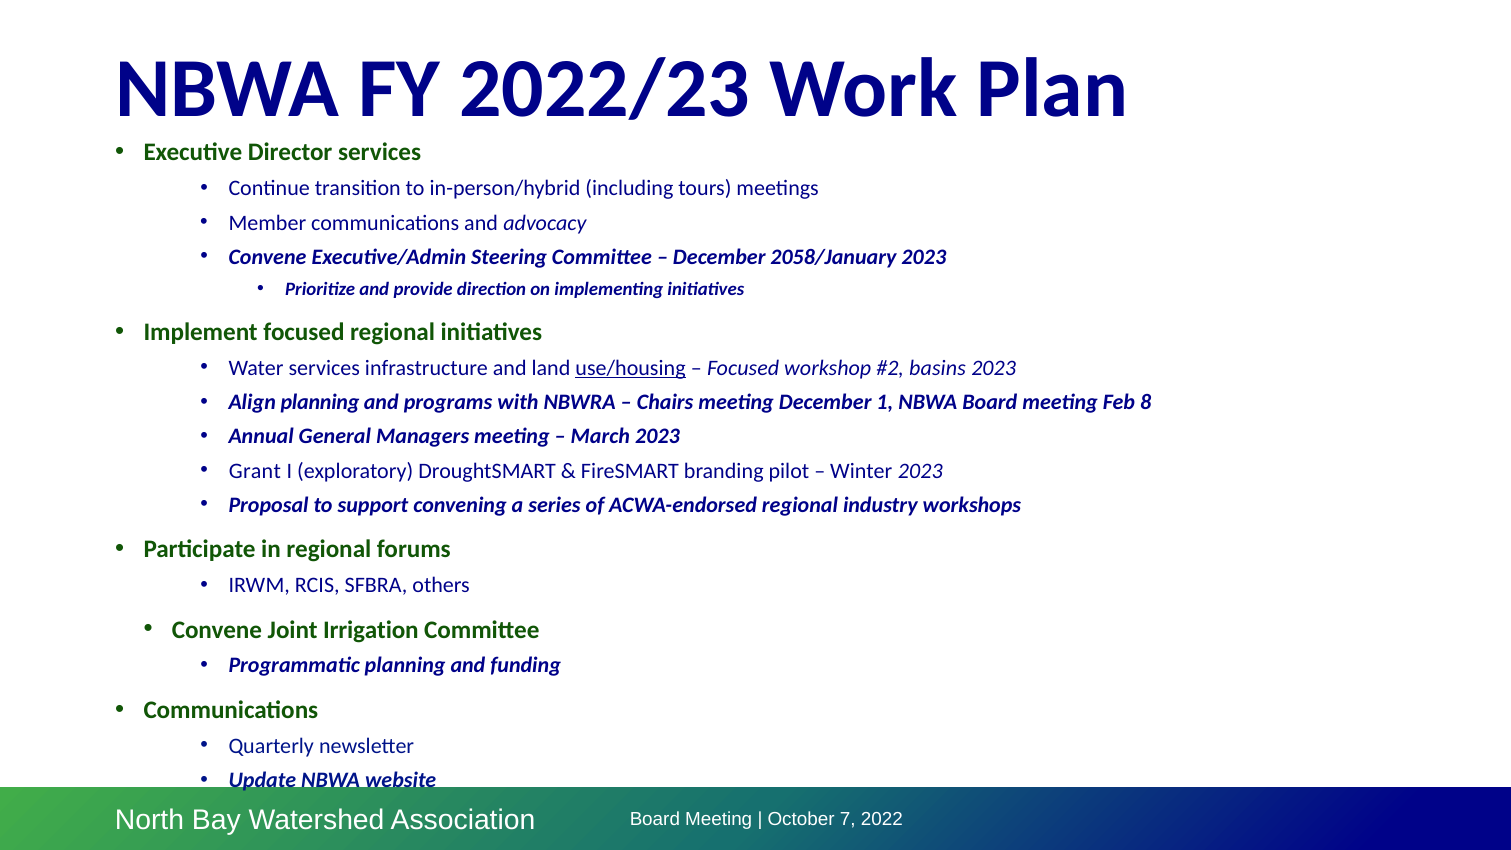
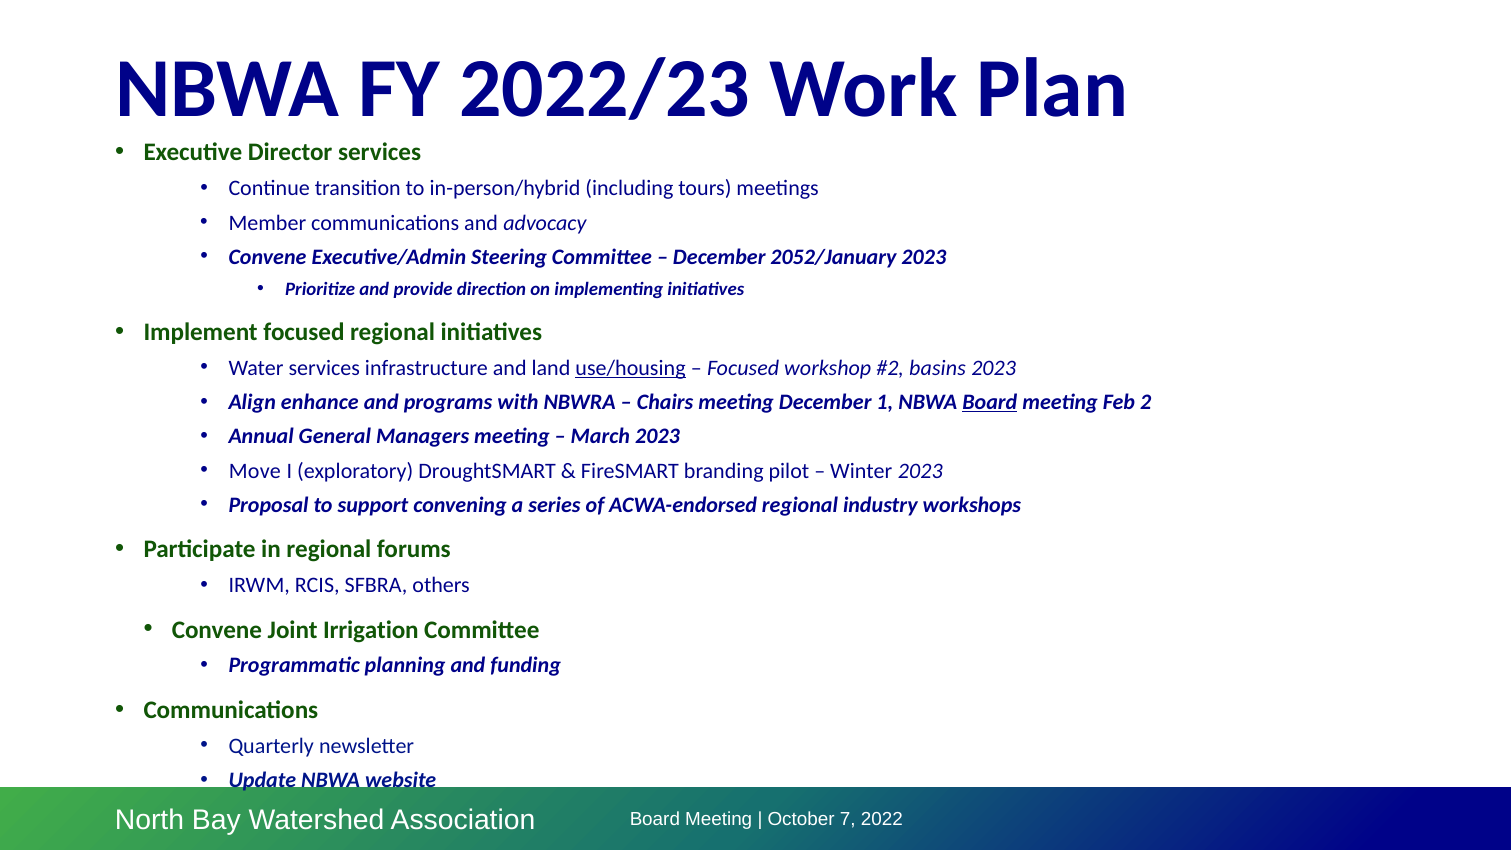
2058/January: 2058/January -> 2052/January (833, 257)
Align planning: planning -> enhance (320, 402)
Board underline: none -> present (990, 402)
8: 8 -> 2 (1146, 402)
Grant: Grant -> Move (255, 471)
